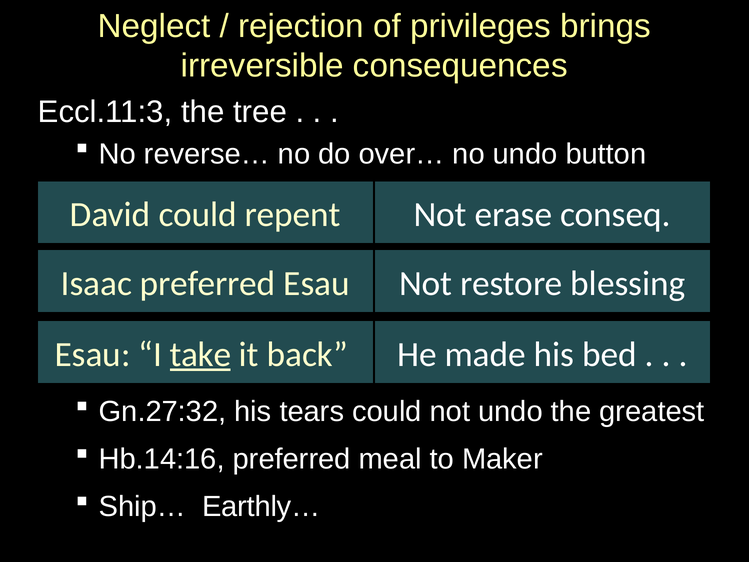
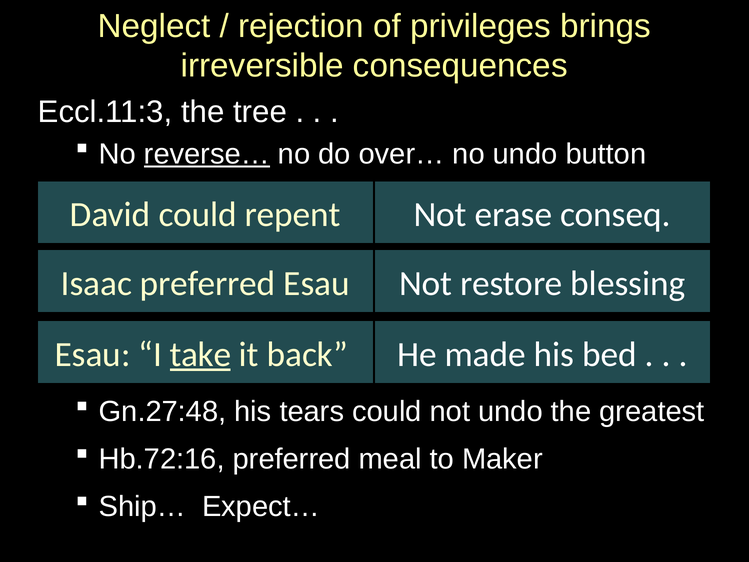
reverse… underline: none -> present (207, 154)
Gn.27:32: Gn.27:32 -> Gn.27:48 (163, 412)
Hb.14:16: Hb.14:16 -> Hb.72:16 (162, 459)
Earthly…: Earthly… -> Expect… (261, 507)
